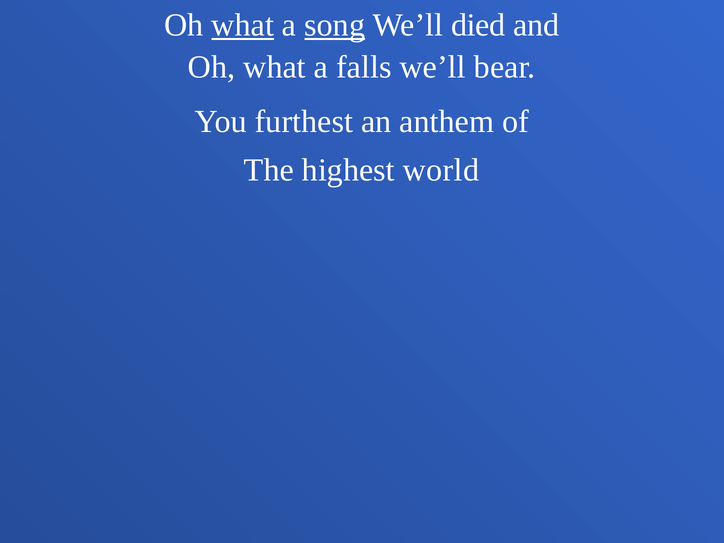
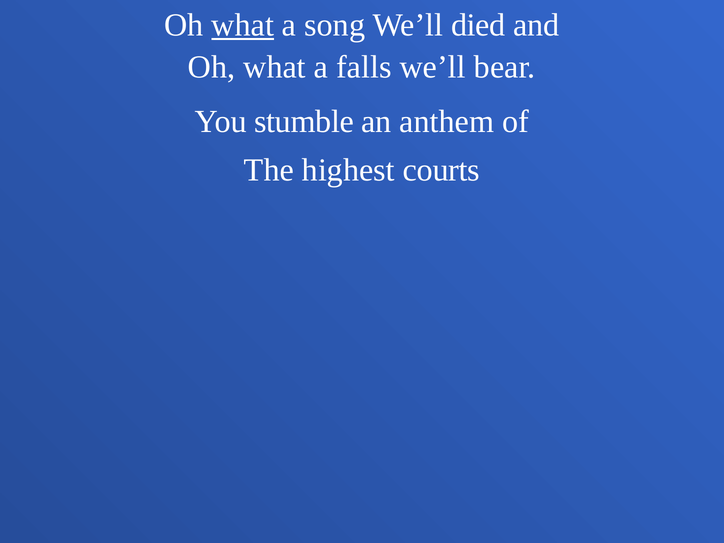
song underline: present -> none (335, 25)
furthest: furthest -> stumble (304, 122)
world: world -> courts (441, 170)
